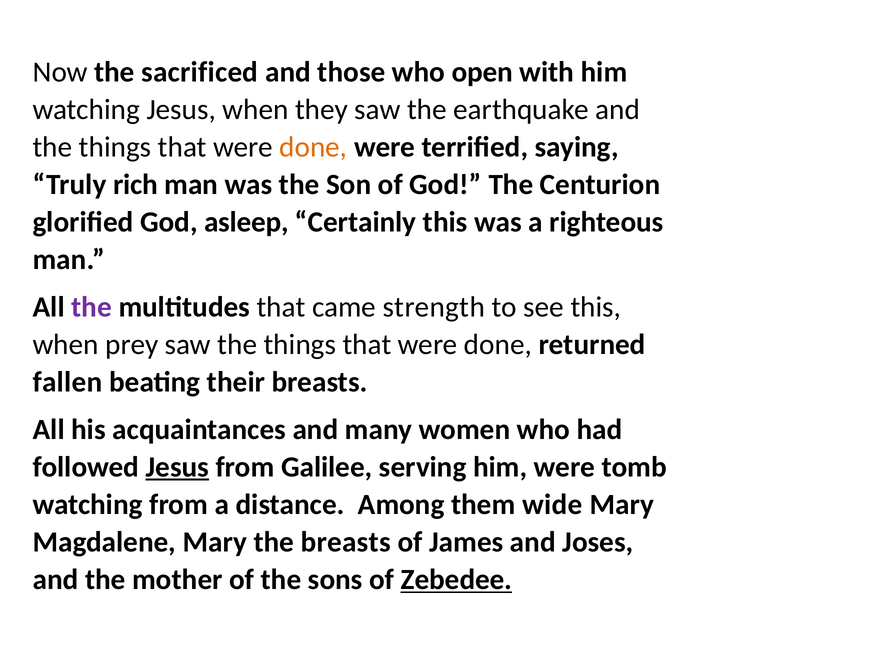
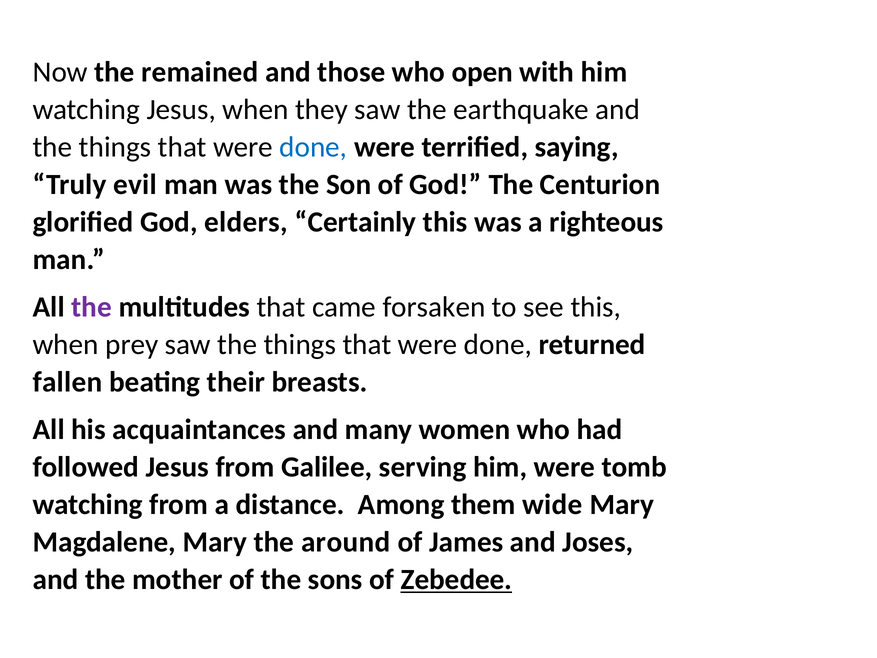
sacrificed: sacrificed -> remained (200, 72)
done colour: orange -> blue (313, 147)
rich: rich -> evil (135, 185)
asleep: asleep -> elders (246, 222)
strength: strength -> forsaken (434, 307)
Jesus underline: present -> none (177, 467)
the breasts: breasts -> around (346, 542)
